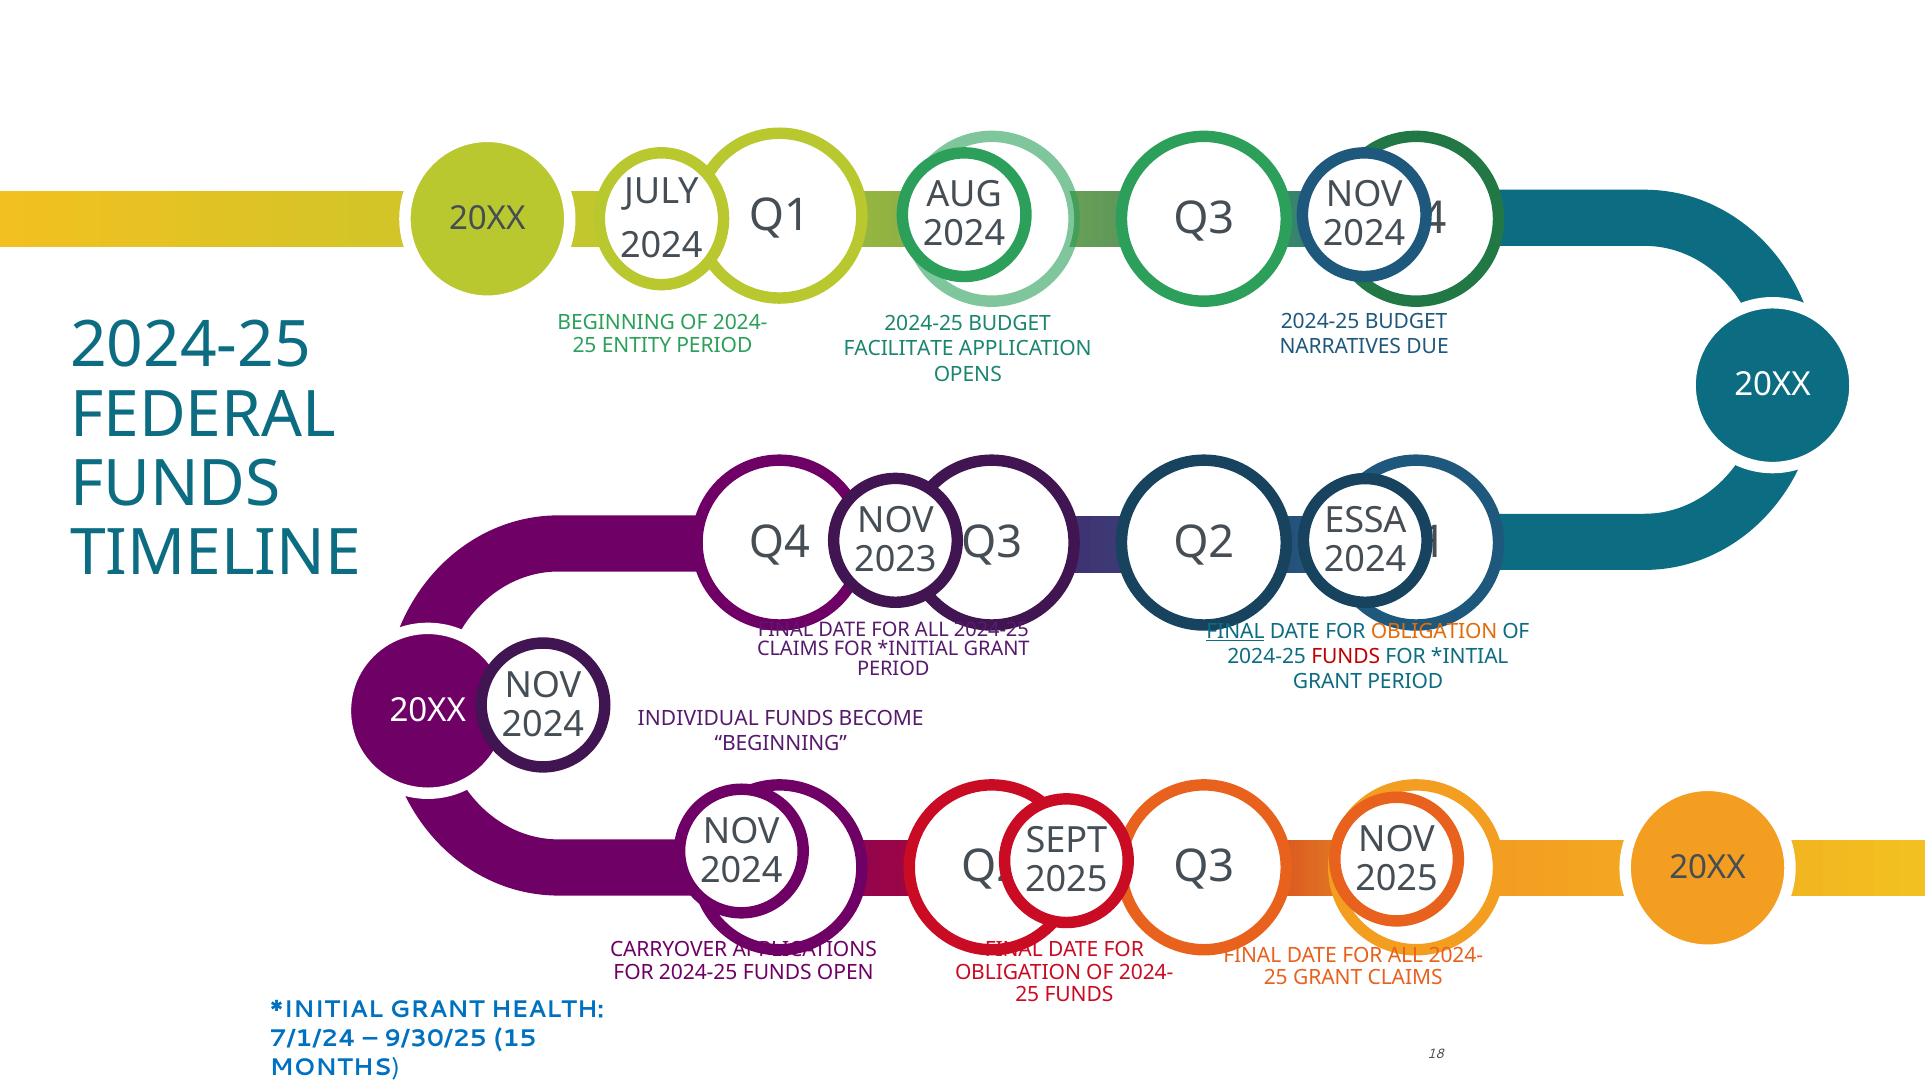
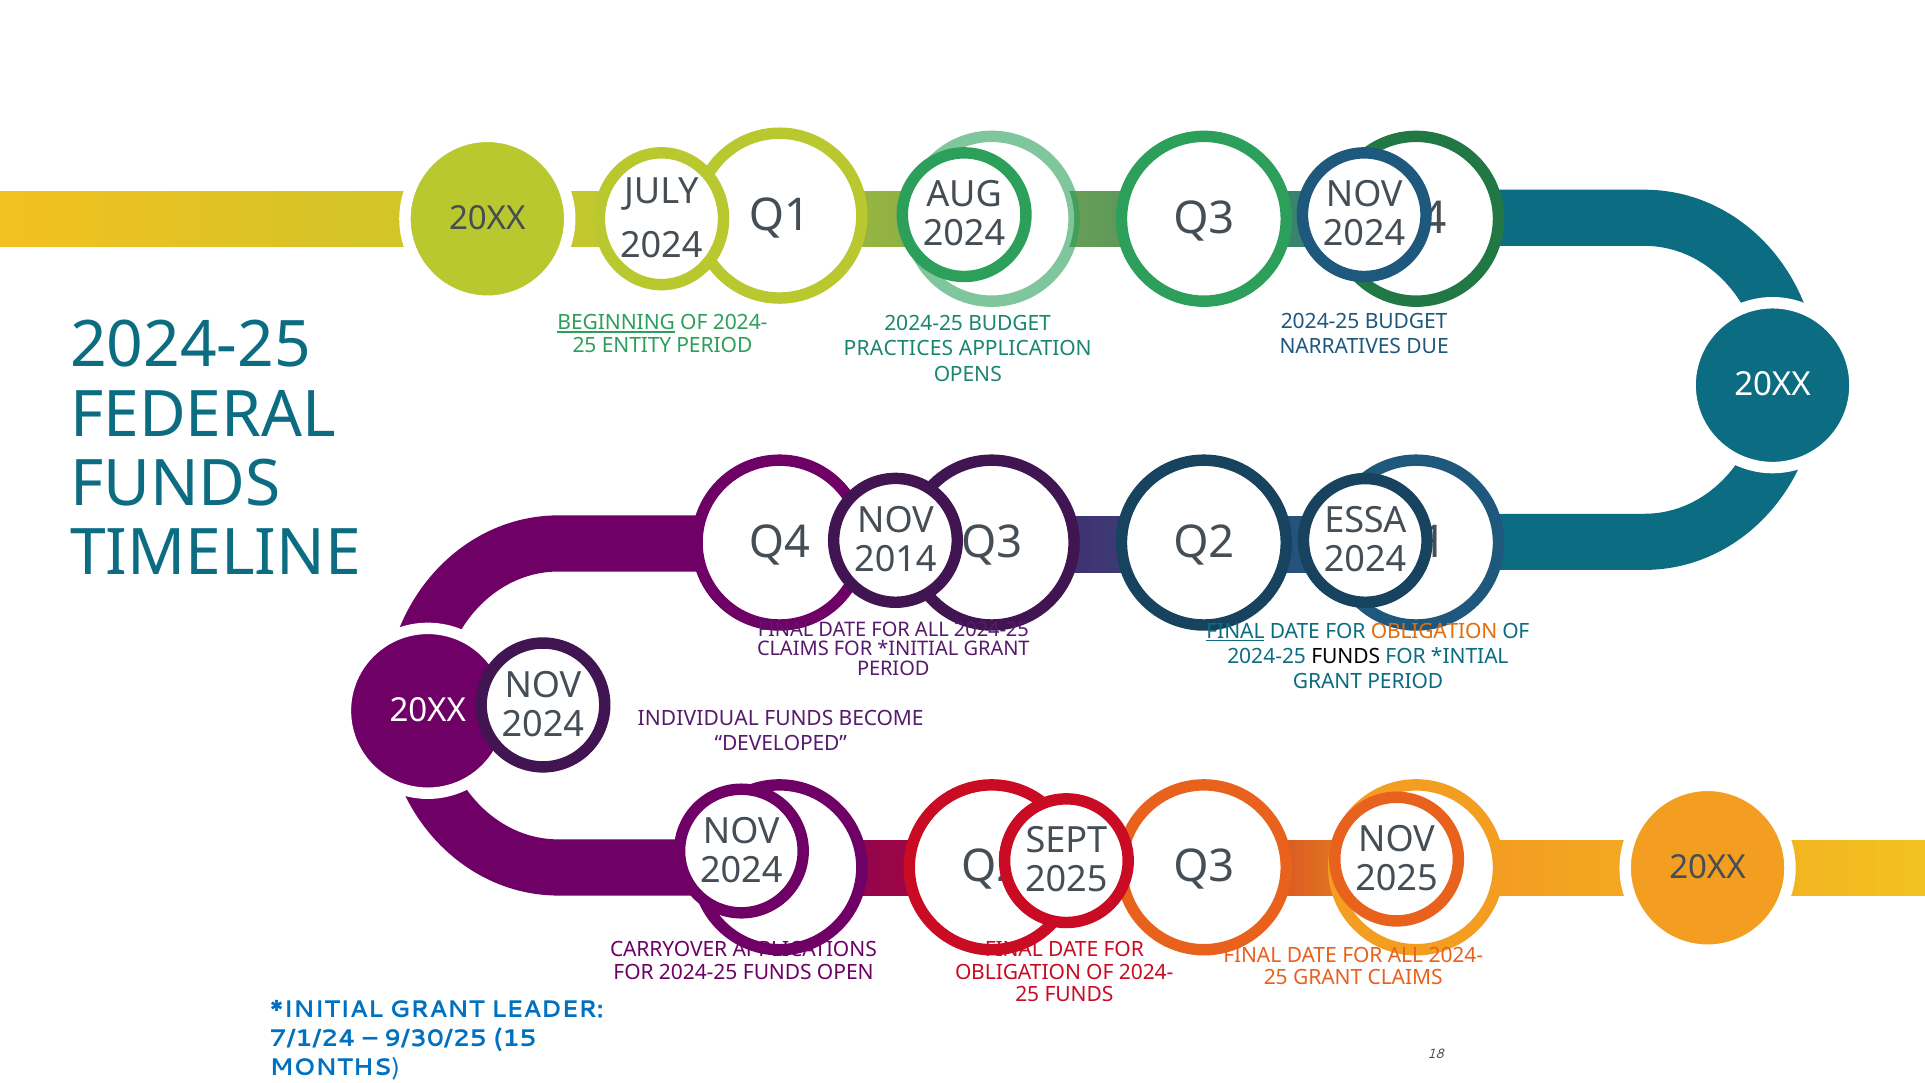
BEGINNING underline: none -> present (616, 323)
FACILITATE: FACILITATE -> PRACTICES (898, 349)
2023: 2023 -> 2014 (895, 560)
FUNDS colour: red -> black (1346, 656)
BEGINNING: BEGINNING -> DEVELOPED (781, 744)
HEALTH: HEALTH -> LEADER (547, 1009)
